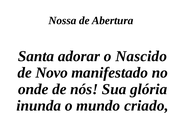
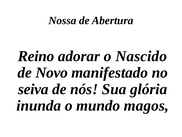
Santa: Santa -> Reino (36, 56)
onde: onde -> seiva (33, 89)
criado: criado -> magos (146, 105)
